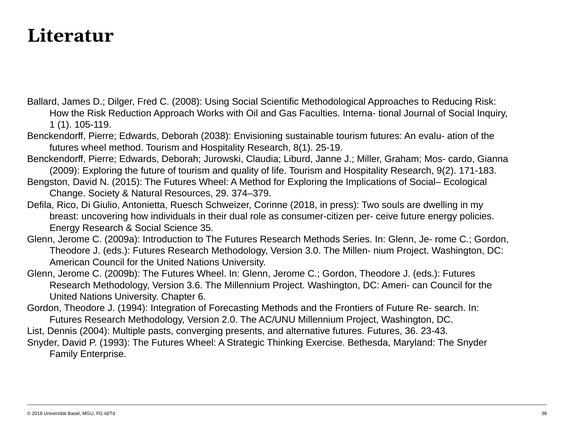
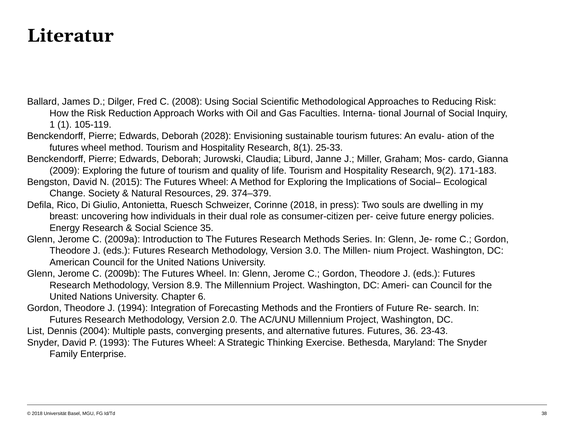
2038: 2038 -> 2028 (216, 136)
25-19: 25-19 -> 25-33 (329, 148)
3.6: 3.6 -> 8.9 (195, 286)
